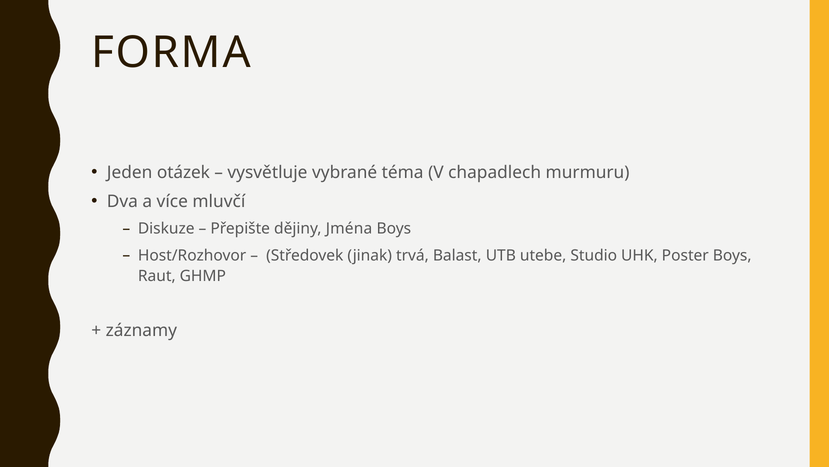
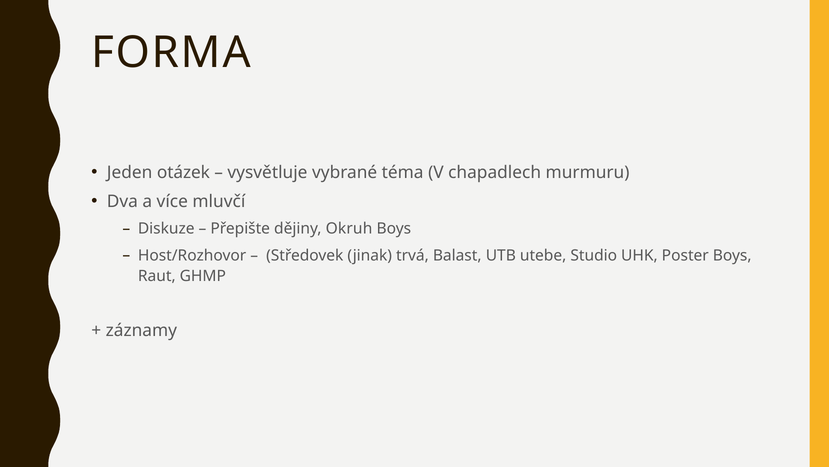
Jména: Jména -> Okruh (349, 228)
